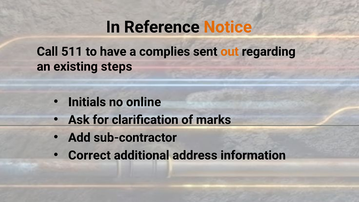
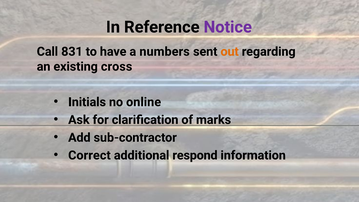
Notice colour: orange -> purple (228, 27)
511: 511 -> 831 (72, 52)
complies: complies -> numbers (165, 52)
steps: steps -> cross (117, 67)
address: address -> respond (195, 155)
